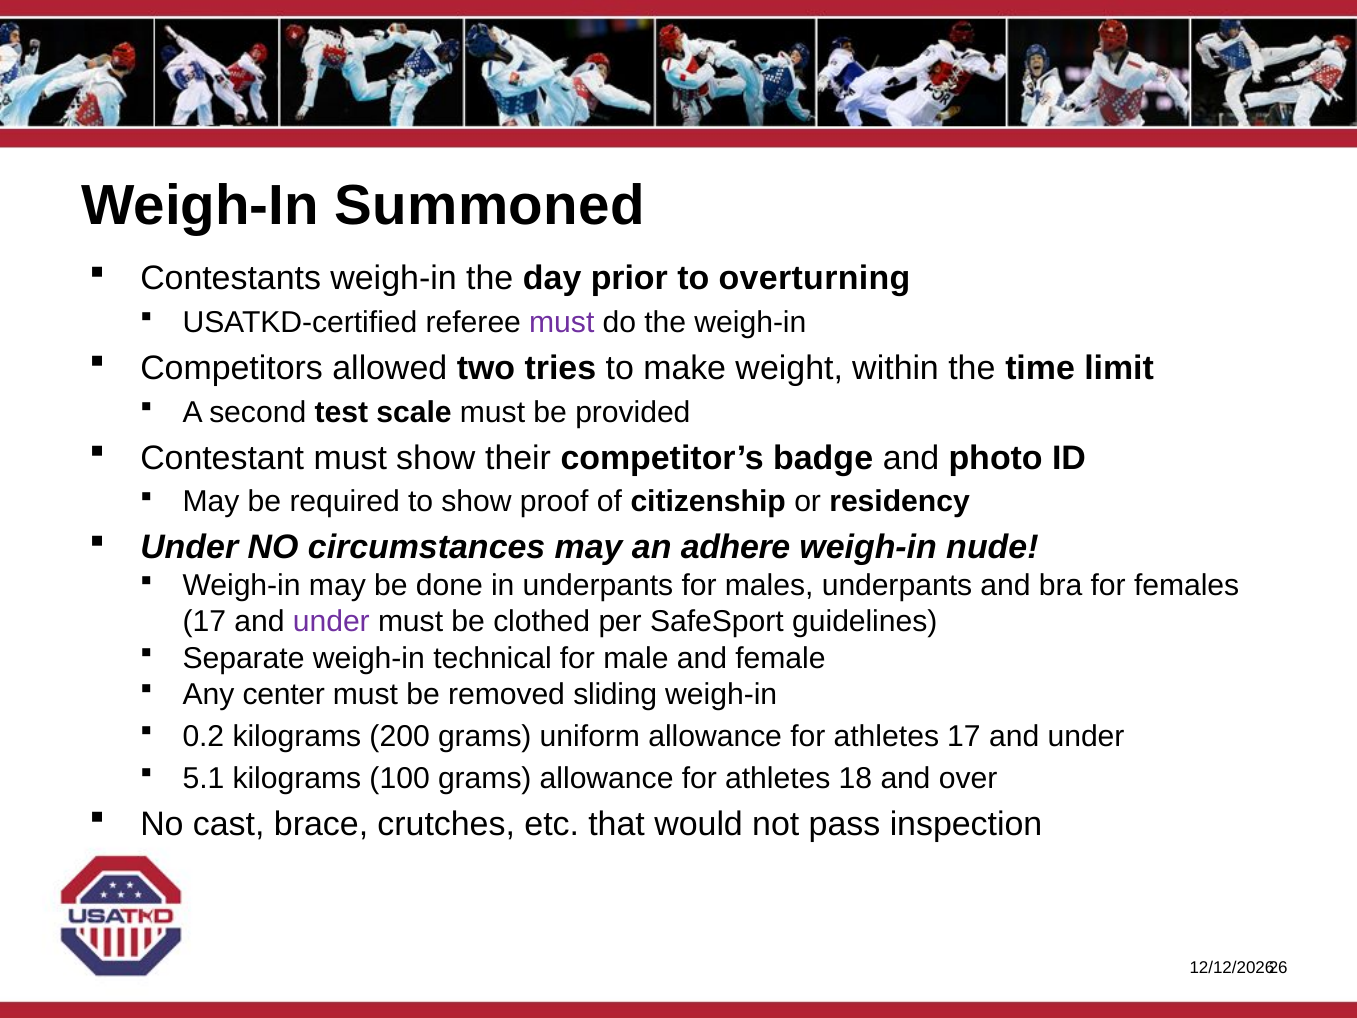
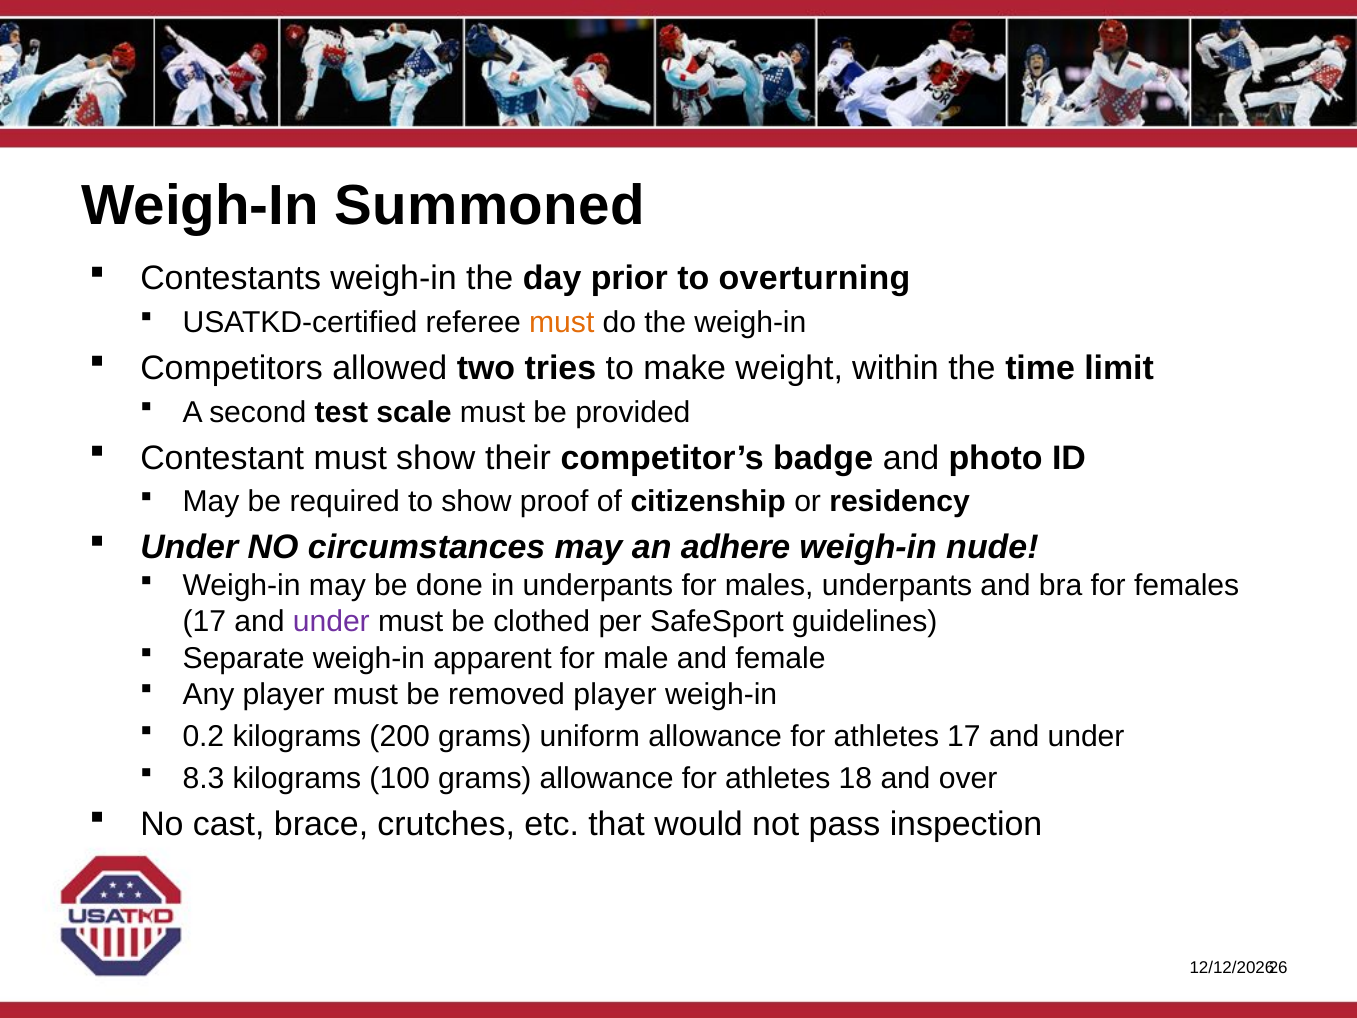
must colour: purple -> orange (562, 323)
technical: technical -> apparent (493, 658)
Any center: center -> player (284, 694)
removed sliding: sliding -> player (615, 694)
5.1: 5.1 -> 8.3 (203, 779)
